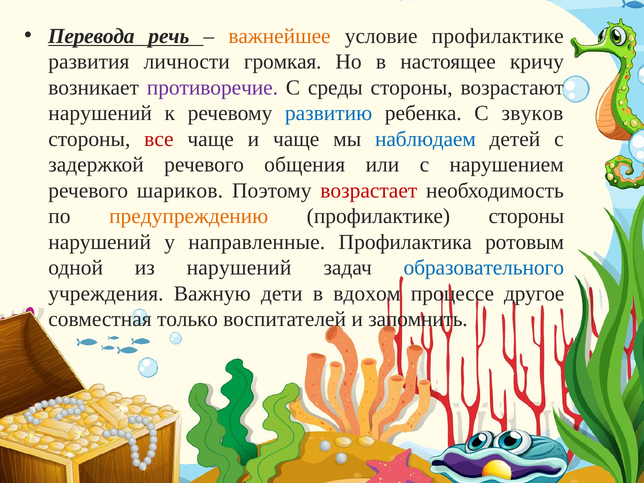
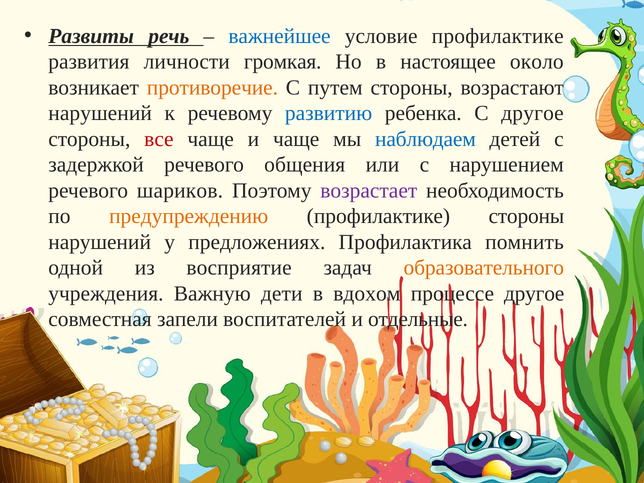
Перевода: Перевода -> Развиты (91, 36)
важнейшее colour: orange -> blue (280, 36)
кричу: кричу -> около (537, 62)
противоречие colour: purple -> orange (212, 87)
среды: среды -> путем (335, 87)
С звуков: звуков -> другое (532, 113)
возрастает colour: red -> purple (369, 191)
направленные: направленные -> предложениях (257, 242)
ротовым: ротовым -> помнить (524, 242)
из нарушений: нарушений -> восприятие (239, 268)
образовательного colour: blue -> orange (484, 268)
только: только -> запели (187, 319)
запомнить: запомнить -> отдельные (418, 319)
